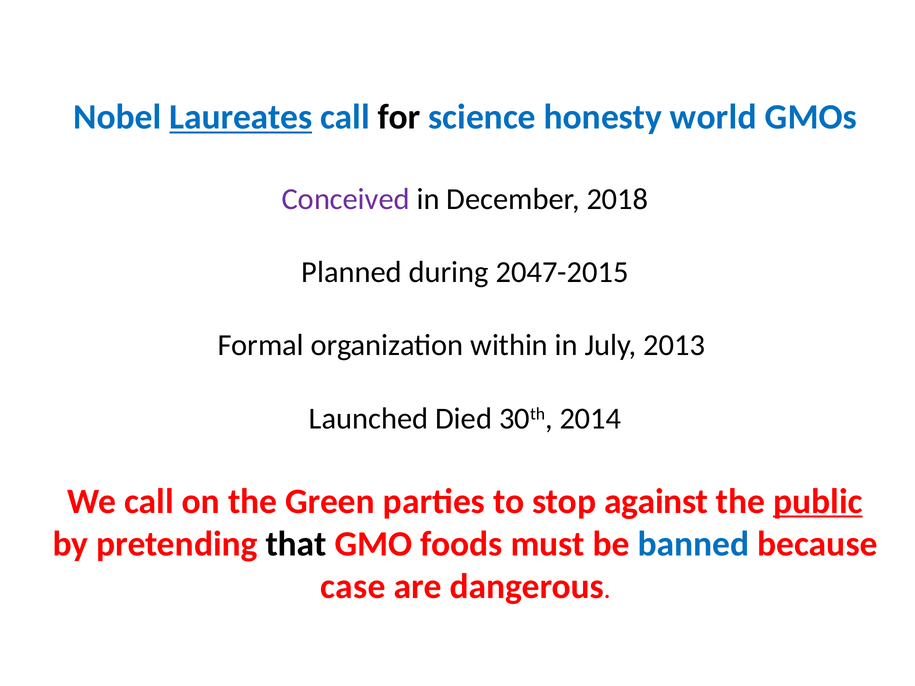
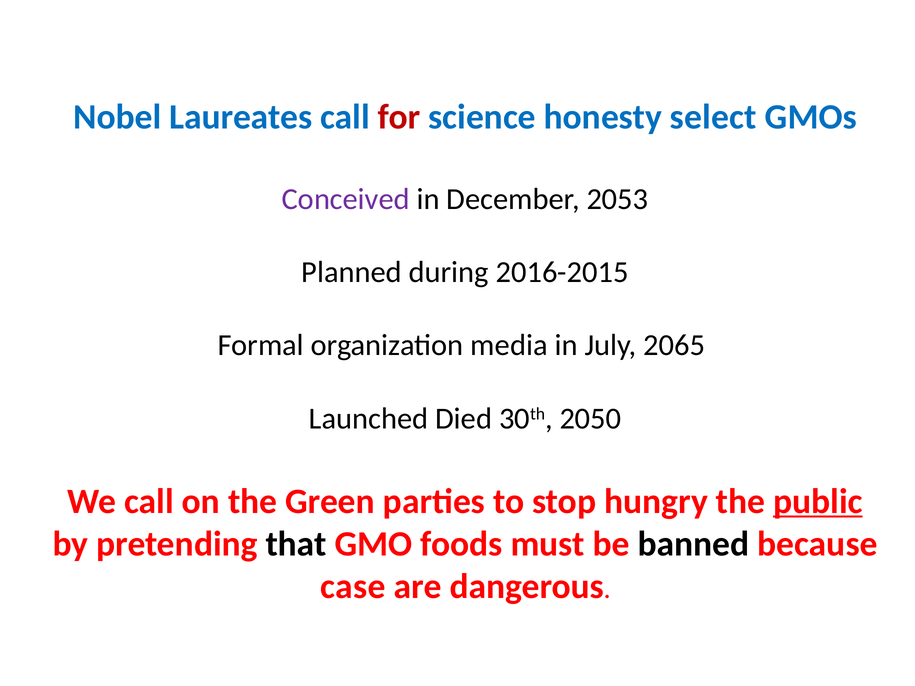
Laureates underline: present -> none (241, 117)
for colour: black -> red (399, 117)
world: world -> select (713, 117)
2018: 2018 -> 2053 (617, 199)
2047-2015: 2047-2015 -> 2016-2015 (562, 272)
within: within -> media (509, 346)
2013: 2013 -> 2065 (674, 346)
2014: 2014 -> 2050 (590, 419)
against: against -> hungry (656, 501)
banned colour: blue -> black (693, 544)
